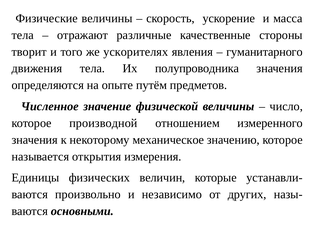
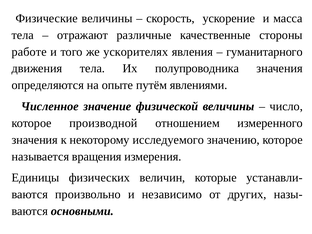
творит: творит -> работе (29, 52)
предметов: предметов -> явлениями (199, 85)
механическое: механическое -> исследуемого (168, 140)
открытия: открытия -> вращения (97, 157)
